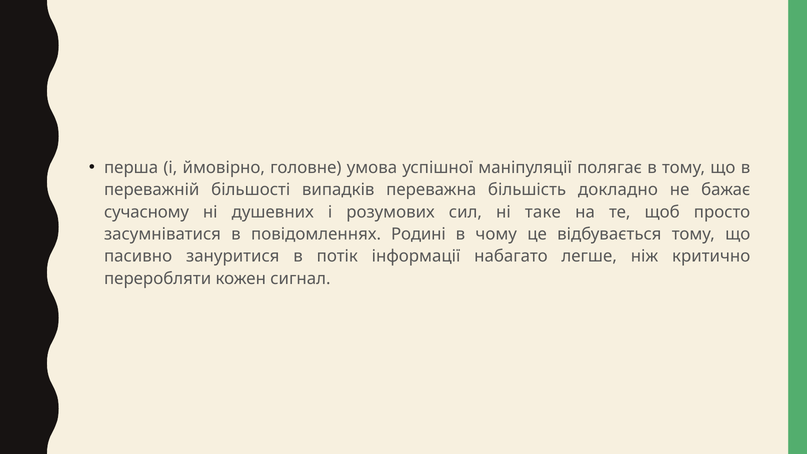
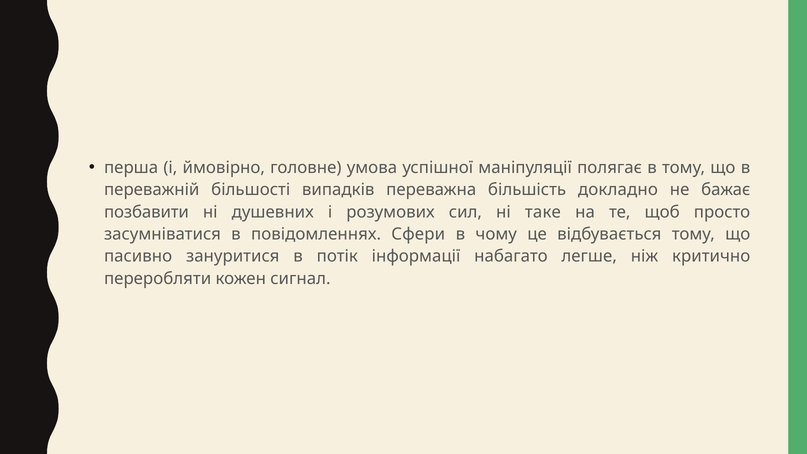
сучасному: сучасному -> позбавити (146, 212)
Родині: Родині -> Сфери (418, 234)
